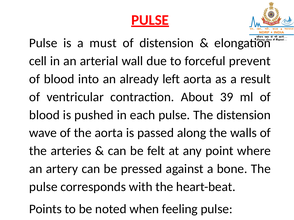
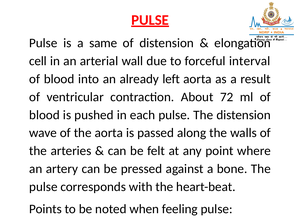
must: must -> same (103, 43)
prevent: prevent -> interval (250, 61)
39: 39 -> 72 (227, 97)
